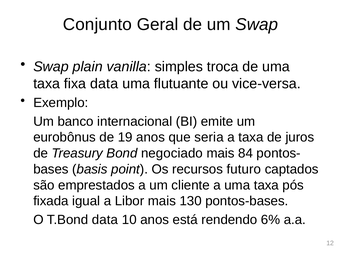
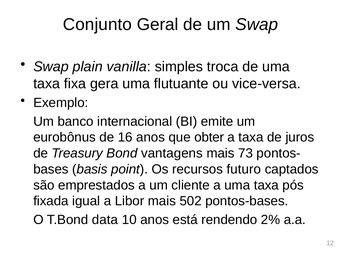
fixa data: data -> gera (104, 84)
19: 19 -> 16 (125, 137)
seria: seria -> obter (209, 137)
negociado: negociado -> vantagens (172, 153)
84: 84 -> 73 (246, 153)
130: 130 -> 502 (191, 201)
6%: 6% -> 2% (271, 219)
